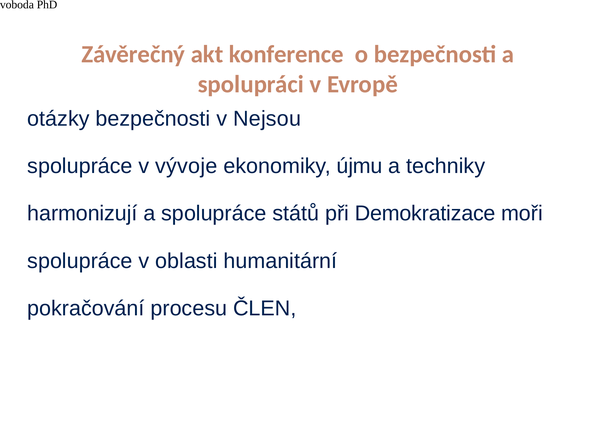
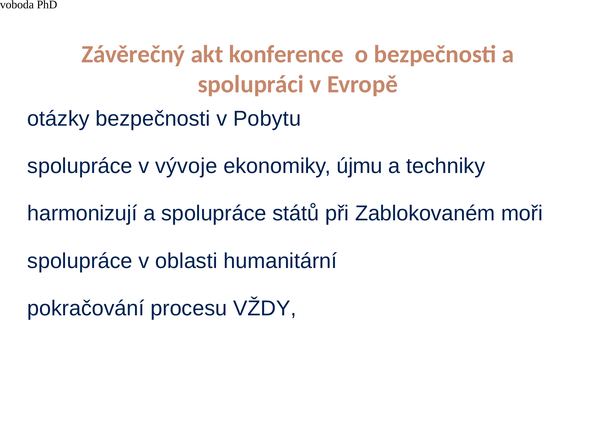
Nejsou: Nejsou -> Pobytu (267, 119)
Demokratizace: Demokratizace -> Zablokovaném (425, 214)
ČLEN: ČLEN -> VŽDY (265, 308)
